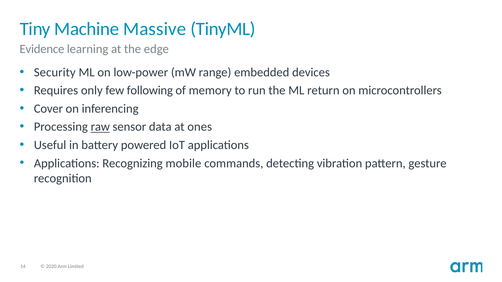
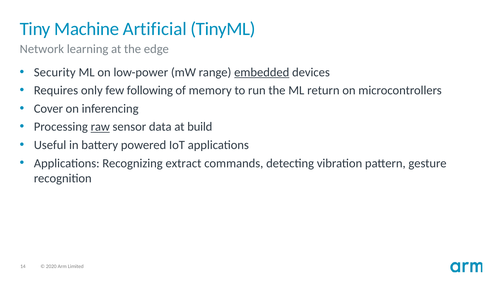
Massive: Massive -> Artificial (155, 29)
Evidence: Evidence -> Network (42, 49)
embedded underline: none -> present (262, 72)
ones: ones -> build (200, 127)
mobile: mobile -> extract (183, 163)
